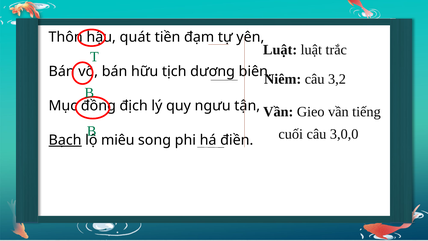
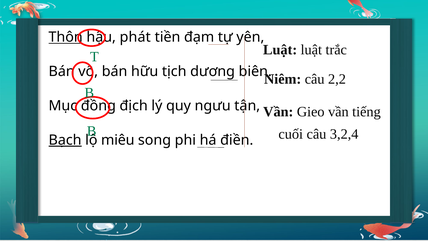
Thôn underline: none -> present (66, 37)
quát: quát -> phát (135, 37)
3,2: 3,2 -> 2,2 (337, 79)
3,0,0: 3,0,0 -> 3,2,4 (344, 134)
